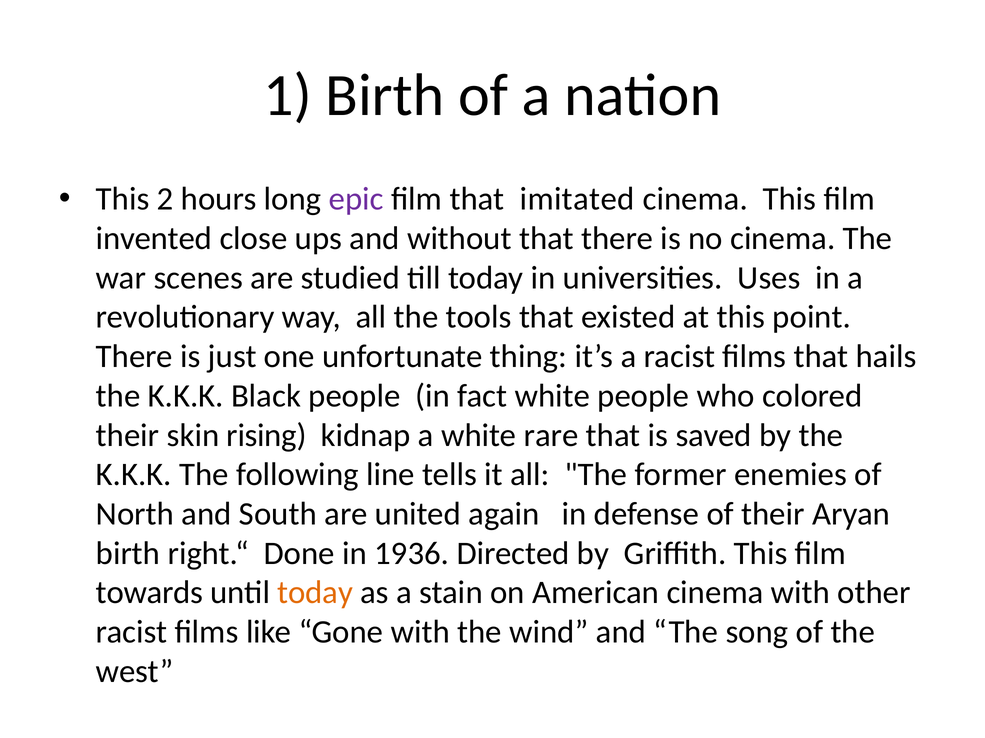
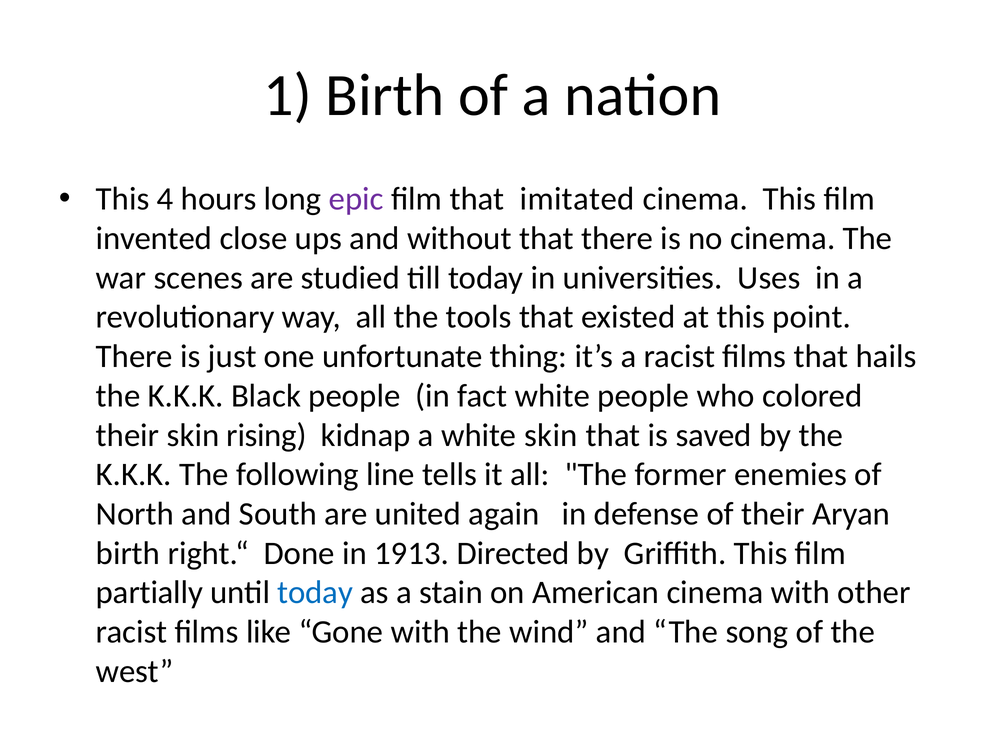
2: 2 -> 4 (165, 199)
white rare: rare -> skin (551, 436)
1936: 1936 -> 1913 (412, 554)
towards: towards -> partially (149, 593)
today colour: orange -> blue (315, 593)
